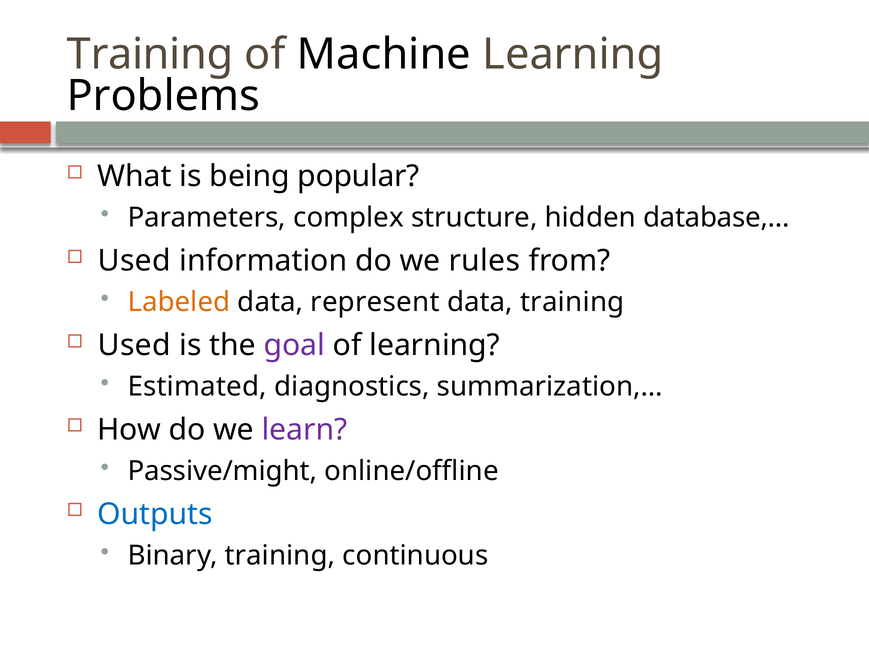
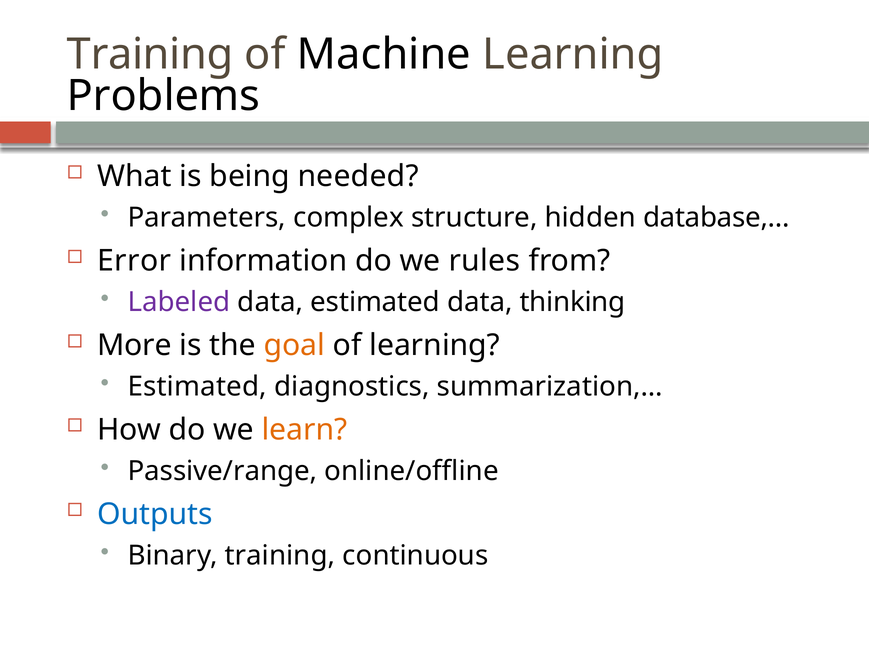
popular: popular -> needed (358, 177)
Used: Used -> Error (134, 261)
Labeled colour: orange -> purple (179, 302)
data represent: represent -> estimated (375, 302)
data training: training -> thinking (573, 302)
Used: Used -> More (134, 346)
goal colour: purple -> orange (294, 346)
learn colour: purple -> orange (305, 430)
Passive/might: Passive/might -> Passive/range (222, 471)
